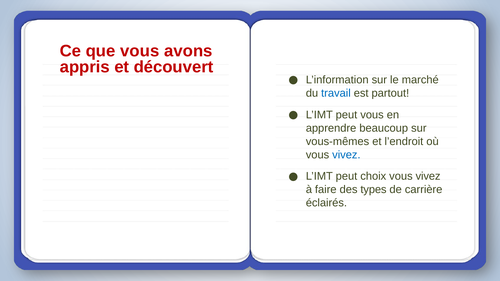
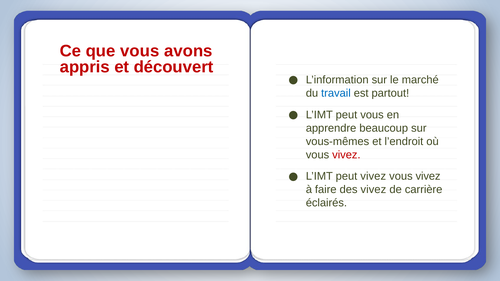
vivez colour: blue -> red (346, 155)
peut choix: choix -> vivez (373, 176)
des types: types -> vivez (373, 190)
